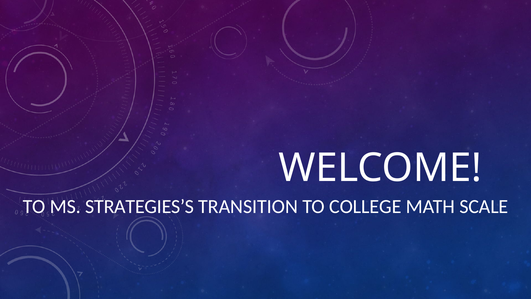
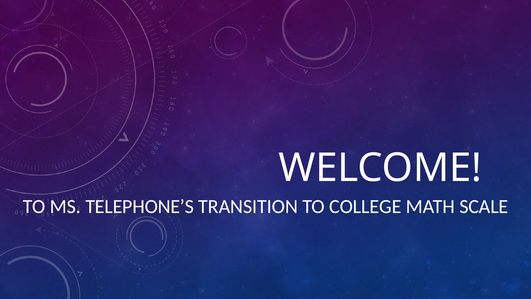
STRATEGIES’S: STRATEGIES’S -> TELEPHONE’S (140, 206)
